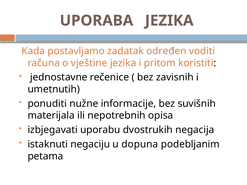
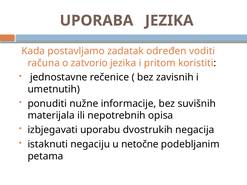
vještine: vještine -> zatvorio (89, 63)
dopuna: dopuna -> netočne (140, 144)
